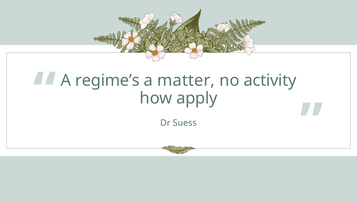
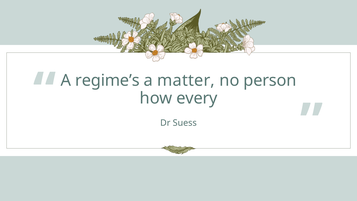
activity: activity -> person (270, 80)
apply: apply -> every (197, 98)
